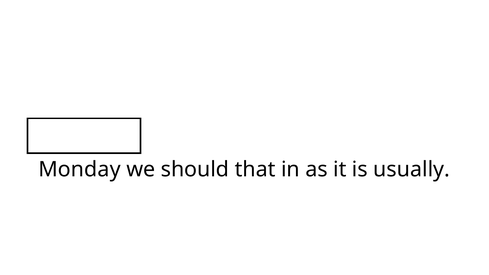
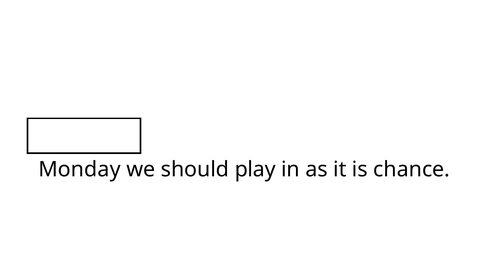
that: that -> play (255, 169)
usually: usually -> chance (412, 169)
